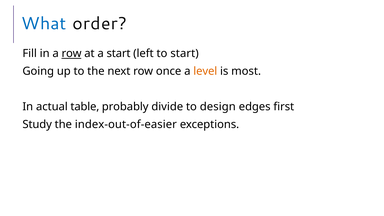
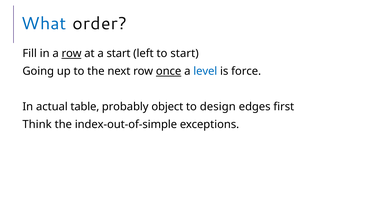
once underline: none -> present (169, 71)
level colour: orange -> blue (205, 71)
most: most -> force (246, 71)
divide: divide -> object (167, 107)
Study: Study -> Think (37, 124)
index-out-of-easier: index-out-of-easier -> index-out-of-simple (126, 124)
